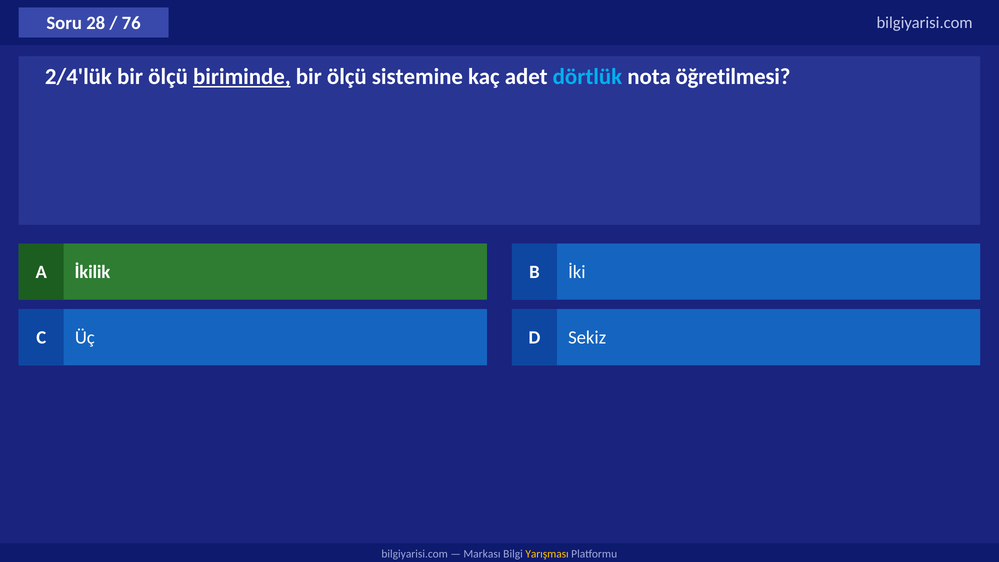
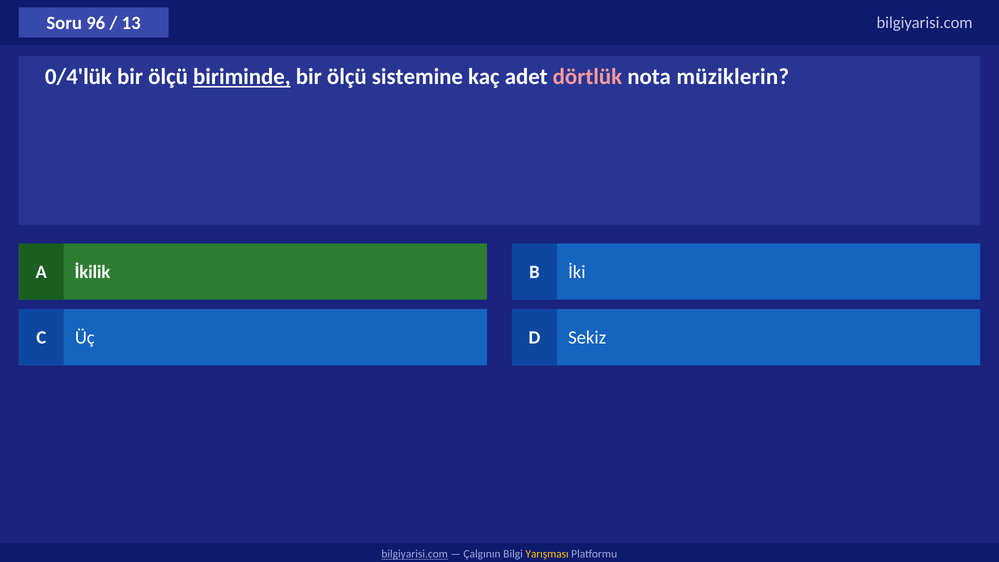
28: 28 -> 96 (96, 23)
76: 76 -> 13 (131, 23)
2/4'lük: 2/4'lük -> 0/4'lük (78, 77)
dörtlük colour: light blue -> pink (587, 77)
öğretilmesi: öğretilmesi -> müziklerin (733, 77)
bilgiyarisi.com underline: none -> present (415, 554)
Markası: Markası -> Çalgının (482, 554)
